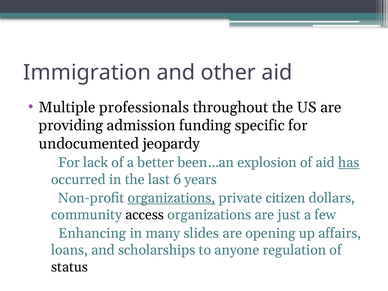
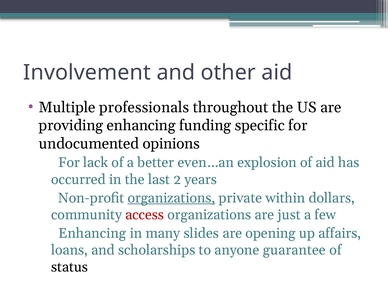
Immigration: Immigration -> Involvement (87, 73)
providing admission: admission -> enhancing (141, 126)
jeopardy: jeopardy -> opinions (171, 144)
been…an: been…an -> even…an (206, 163)
has underline: present -> none (349, 163)
6: 6 -> 2 (177, 179)
citizen: citizen -> within (285, 198)
access colour: black -> red (145, 215)
regulation: regulation -> guarantee (294, 250)
